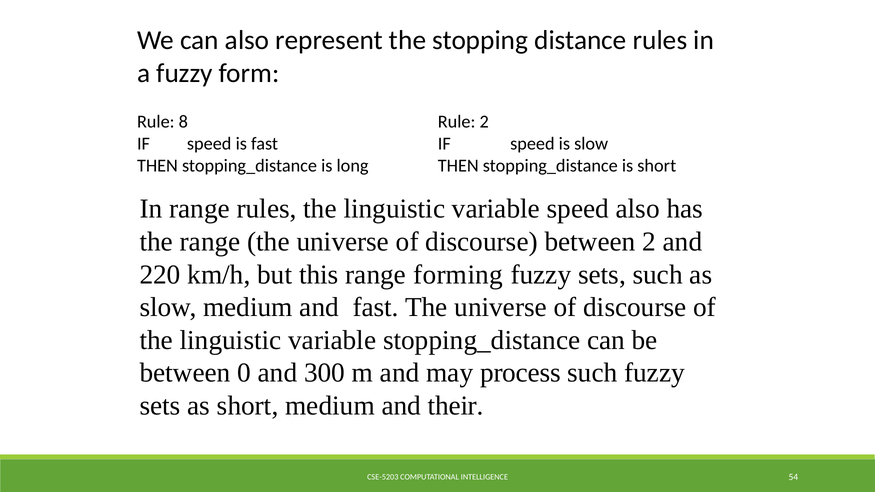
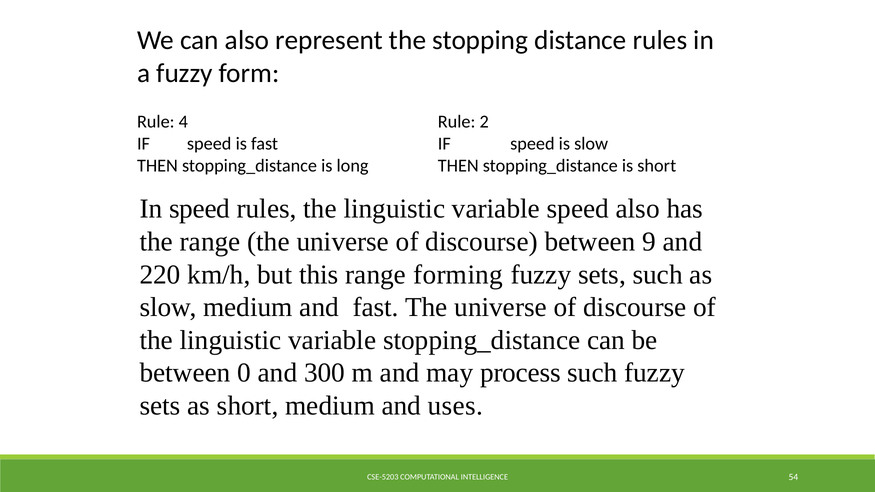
8: 8 -> 4 (183, 122)
In range: range -> speed (200, 209)
between 2: 2 -> 9 (649, 242)
their: their -> uses (455, 406)
